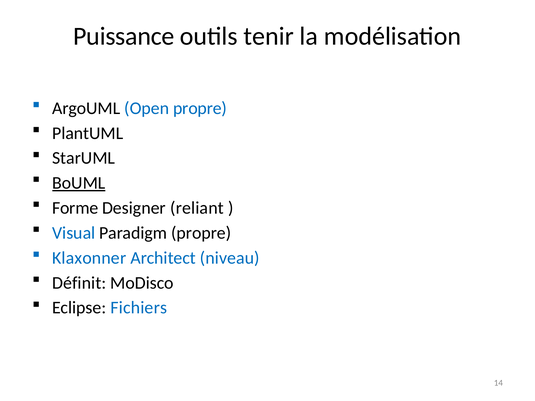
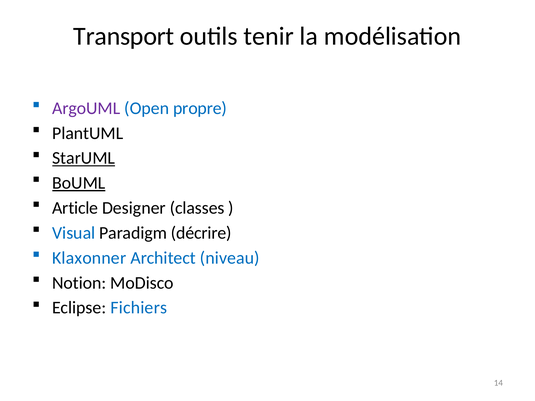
Puissance: Puissance -> Transport (124, 36)
ArgoUML colour: black -> purple (86, 108)
StarUML underline: none -> present (84, 158)
Forme: Forme -> Article (75, 208)
reliant: reliant -> classes (197, 208)
Paradigm propre: propre -> décrire (201, 233)
Définit: Définit -> Notion (79, 283)
